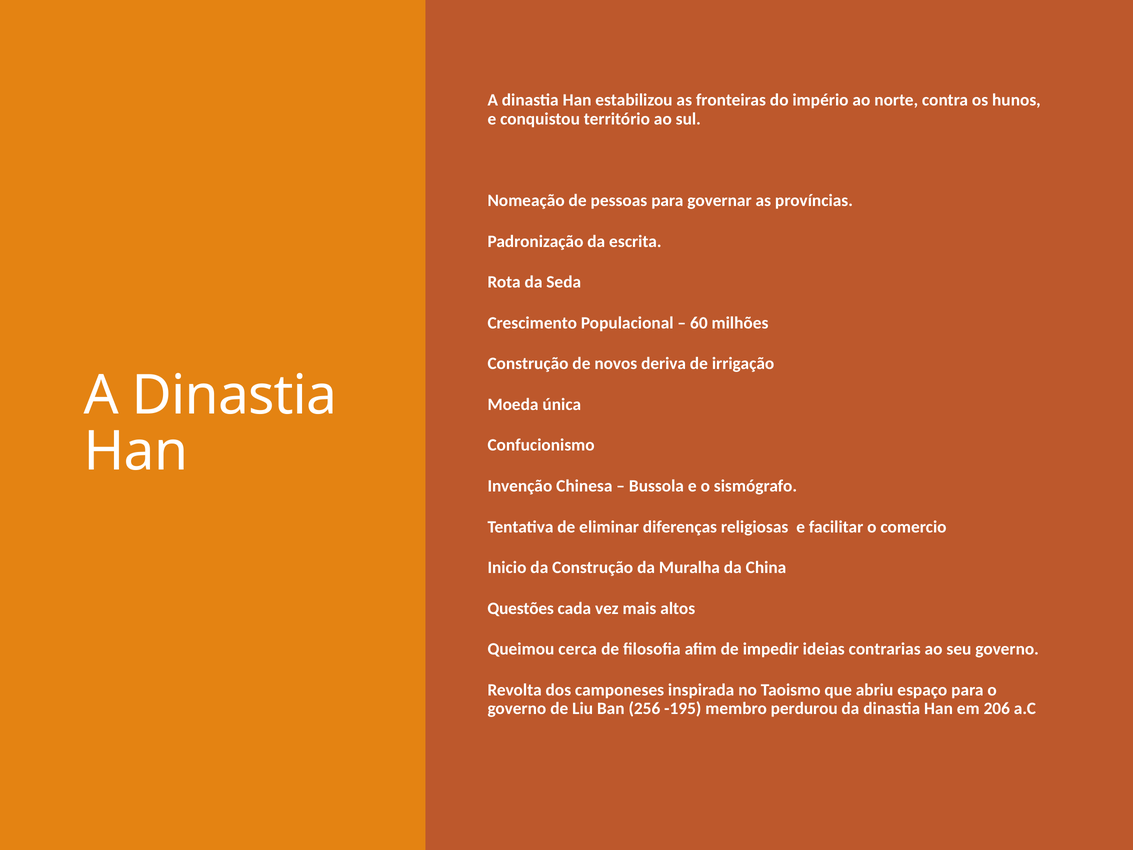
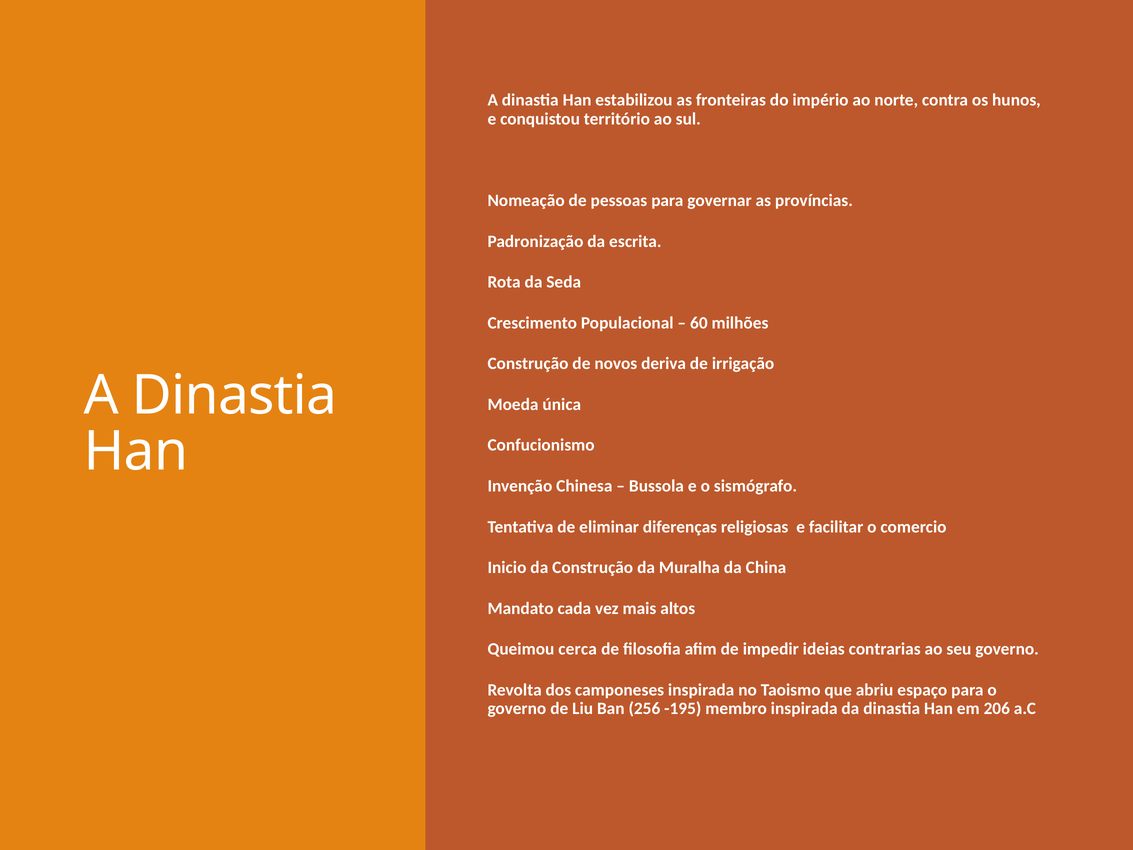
Questões: Questões -> Mandato (521, 608)
membro perdurou: perdurou -> inspirada (804, 708)
